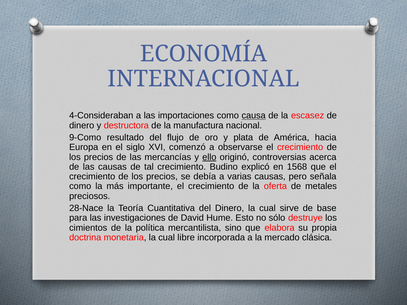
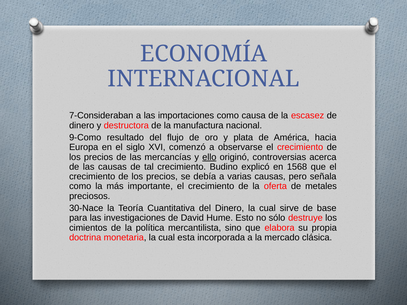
4-Consideraban: 4-Consideraban -> 7-Consideraban (101, 116)
causa underline: present -> none (254, 116)
28-Nace: 28-Nace -> 30-Nace (86, 208)
libre: libre -> esta (186, 238)
